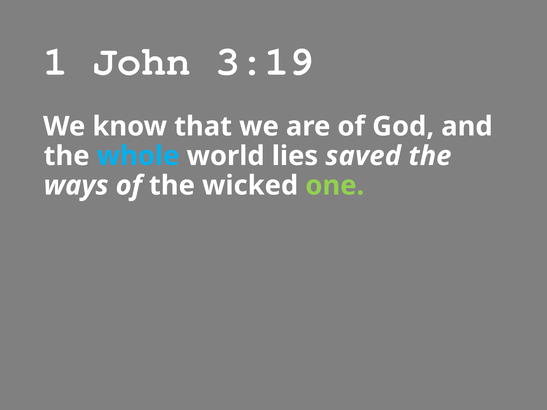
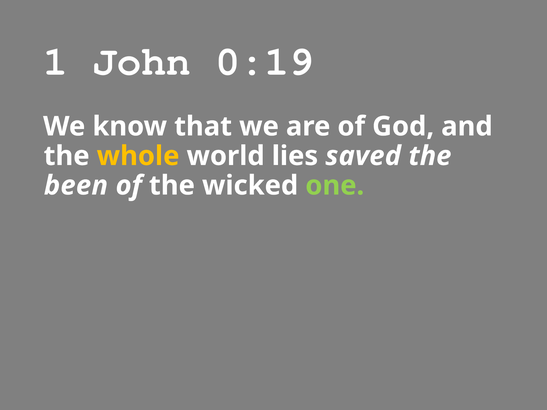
3:19: 3:19 -> 0:19 (265, 61)
whole colour: light blue -> yellow (138, 156)
ways: ways -> been (76, 186)
